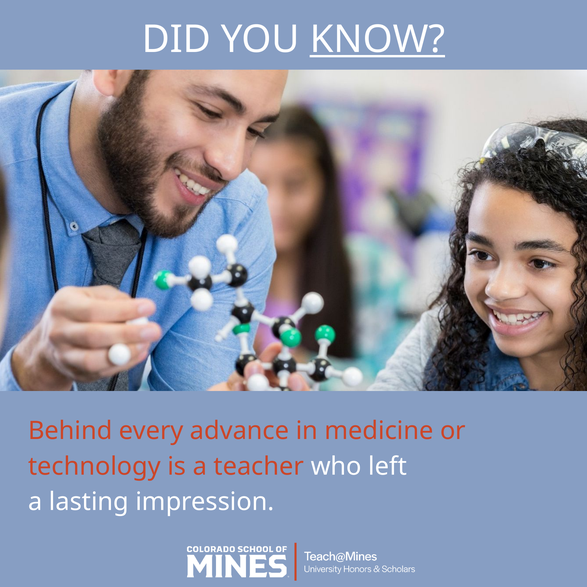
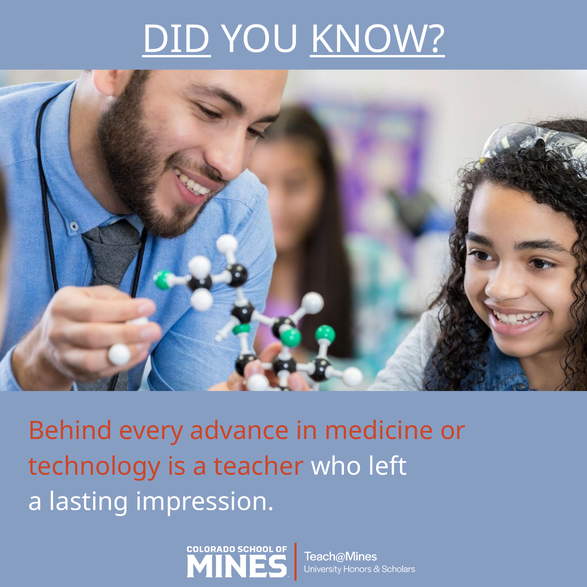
DID underline: none -> present (176, 40)
